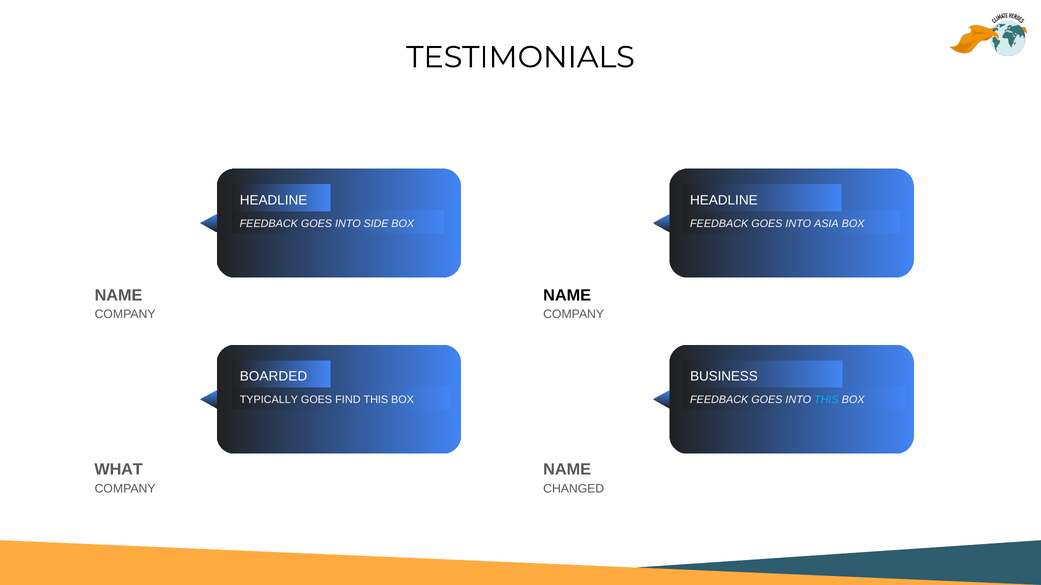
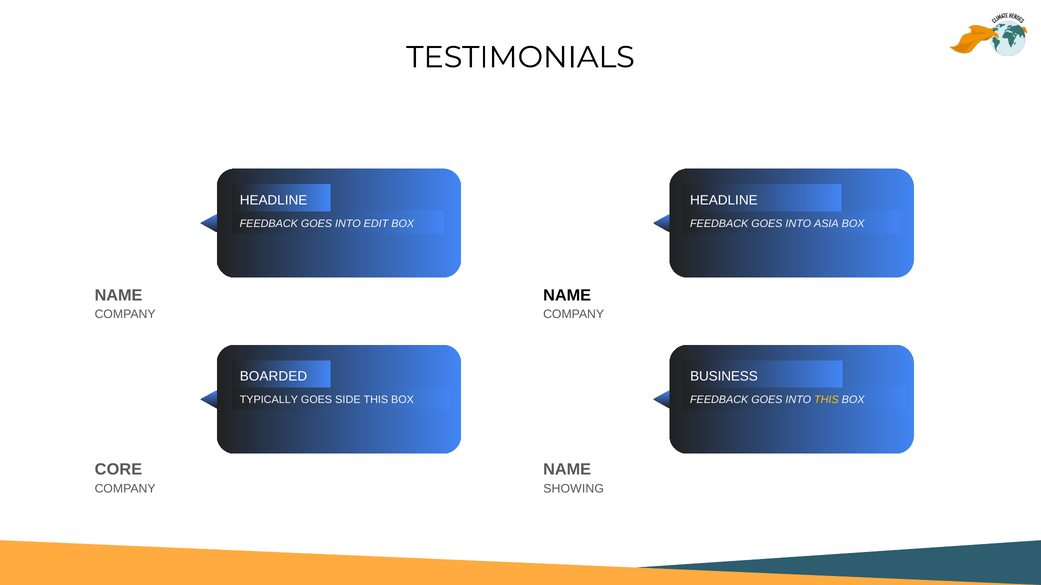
SIDE: SIDE -> EDIT (376, 224)
FIND: FIND -> SIDE (348, 400)
THIS colour: light blue -> yellow (826, 400)
WHAT: WHAT -> CORE (118, 470)
CHANGED: CHANGED -> SHOWING (574, 489)
